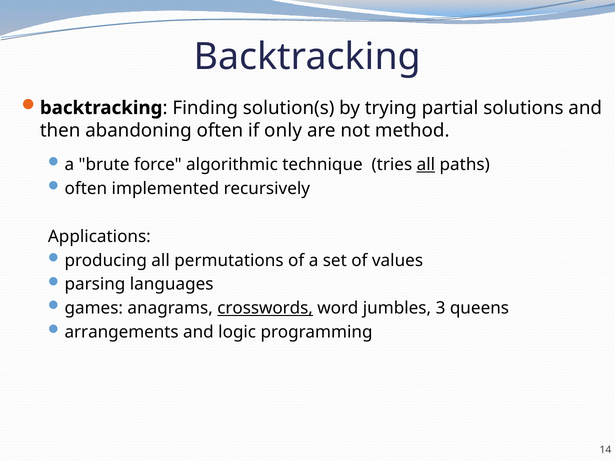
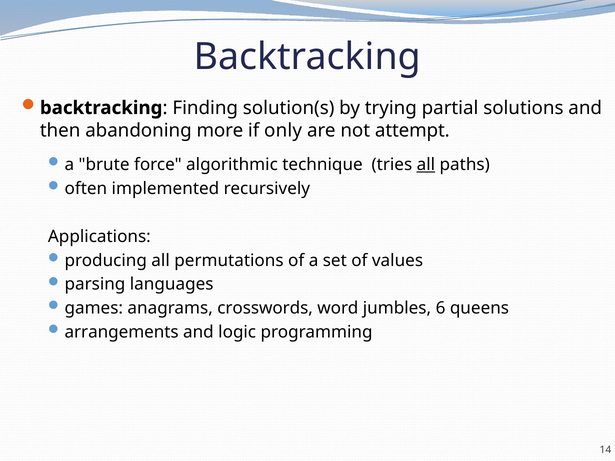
abandoning often: often -> more (220, 130)
method: method -> attempt (412, 130)
crosswords underline: present -> none (265, 308)
3: 3 -> 6 (441, 308)
